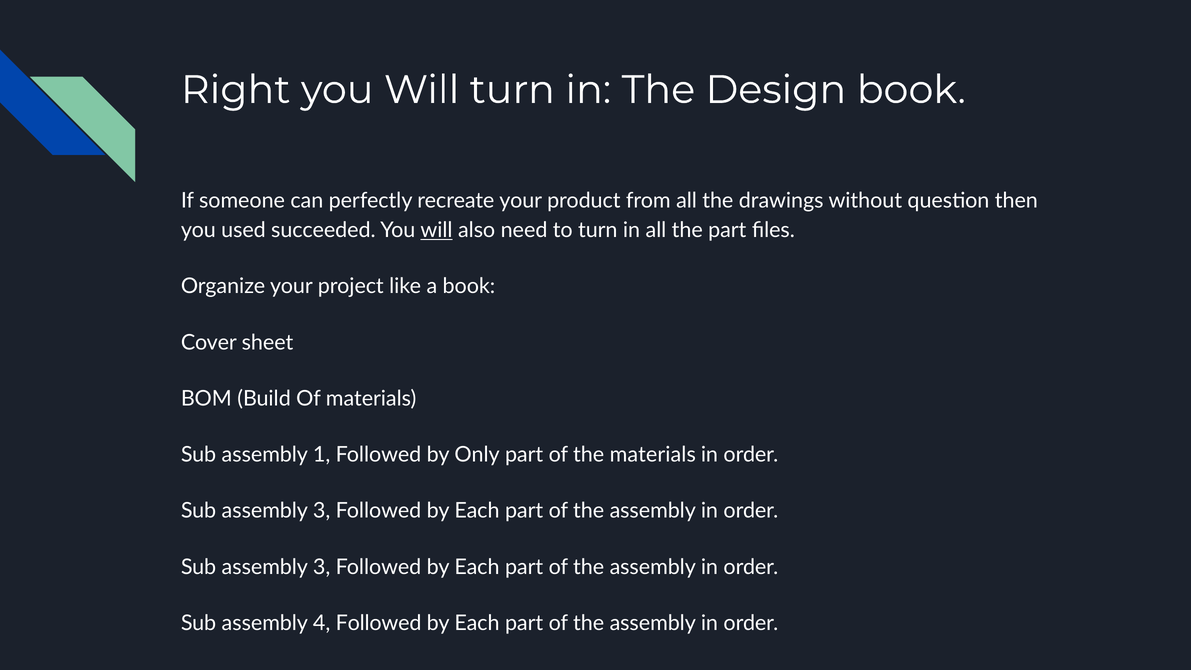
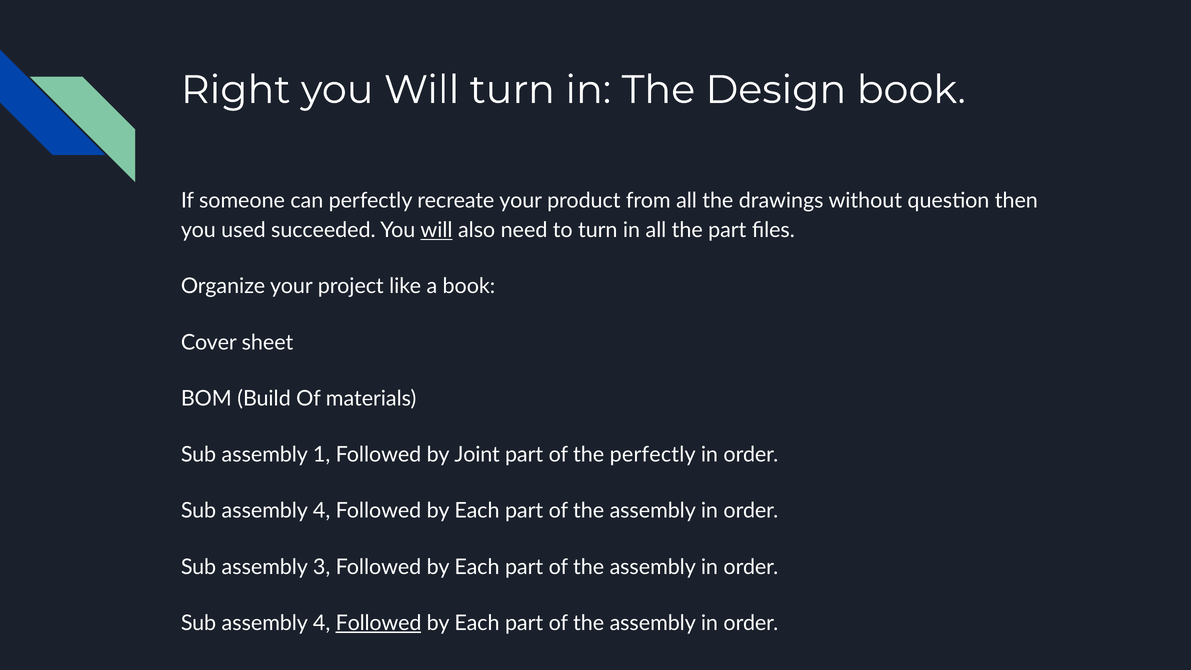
Only: Only -> Joint (477, 455)
the materials: materials -> perfectly (653, 455)
3: 3 -> 4 (322, 511)
Followed underline: none -> present (379, 623)
